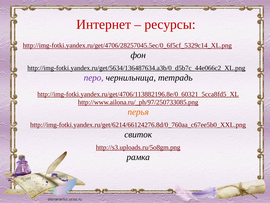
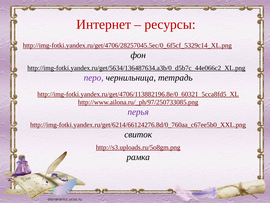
перья colour: orange -> purple (138, 112)
